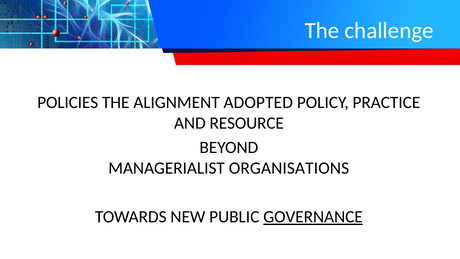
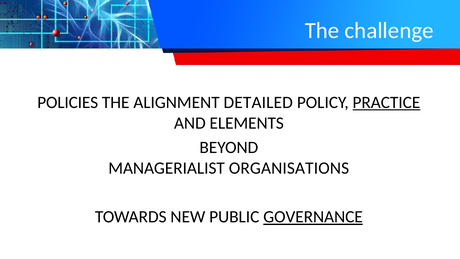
ADOPTED: ADOPTED -> DETAILED (258, 102)
PRACTICE underline: none -> present (386, 102)
RESOURCE: RESOURCE -> ELEMENTS (247, 123)
